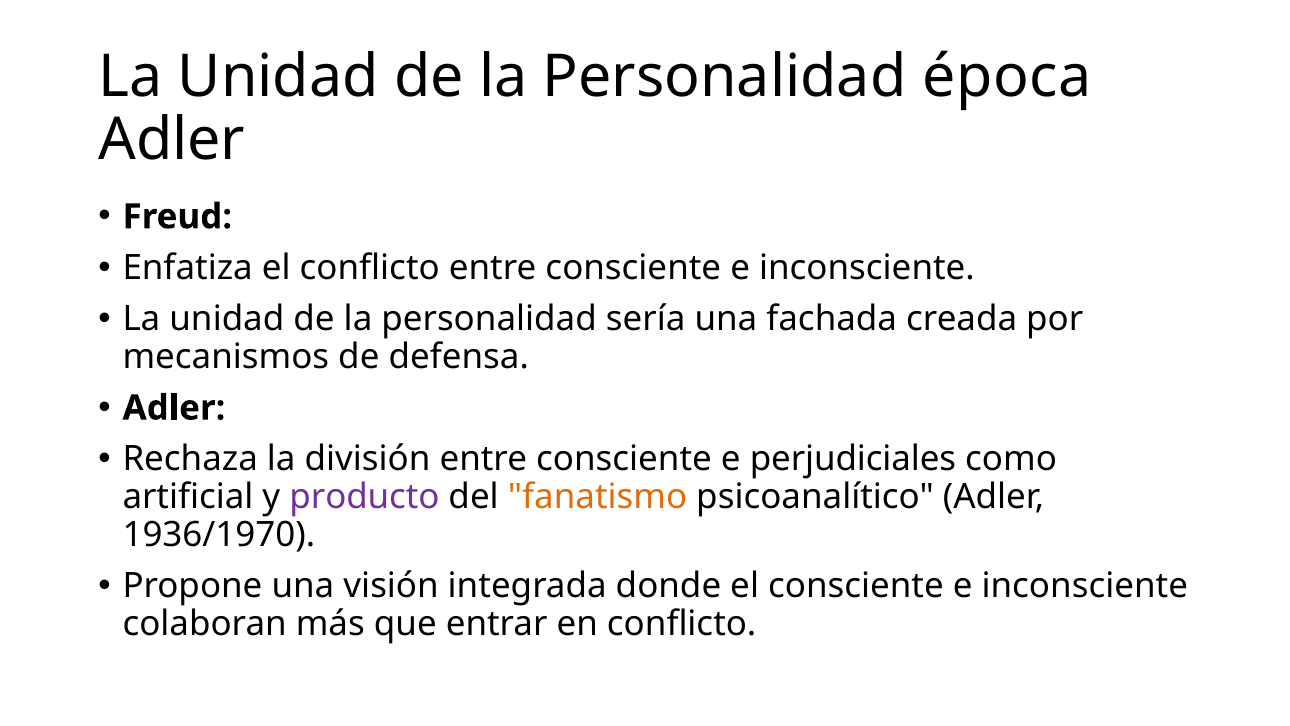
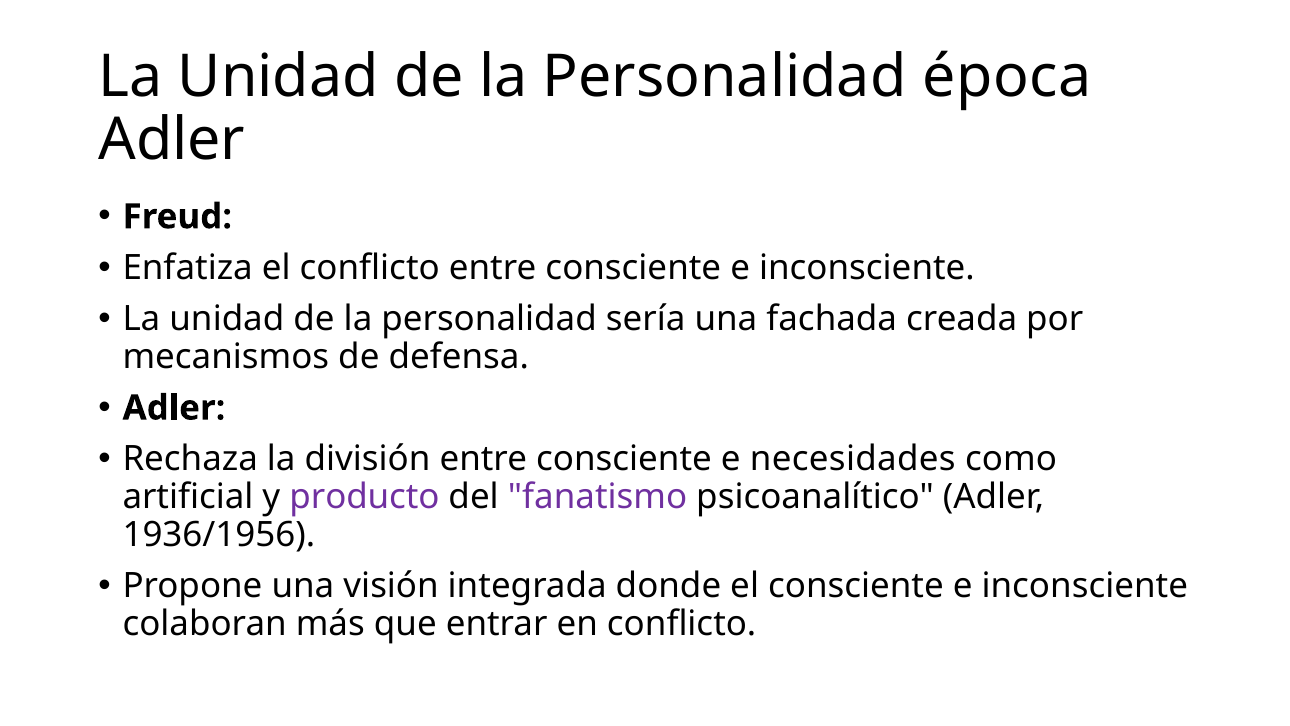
perjudiciales: perjudiciales -> necesidades (853, 459)
fanatismo colour: orange -> purple (598, 497)
1936/1970: 1936/1970 -> 1936/1956 (219, 534)
